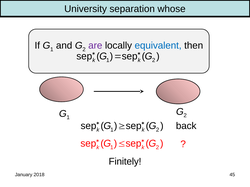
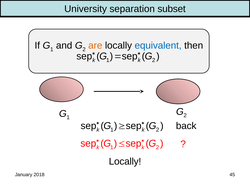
whose: whose -> subset (172, 9)
are colour: purple -> orange (95, 46)
Finitely: Finitely -> Locally (125, 162)
